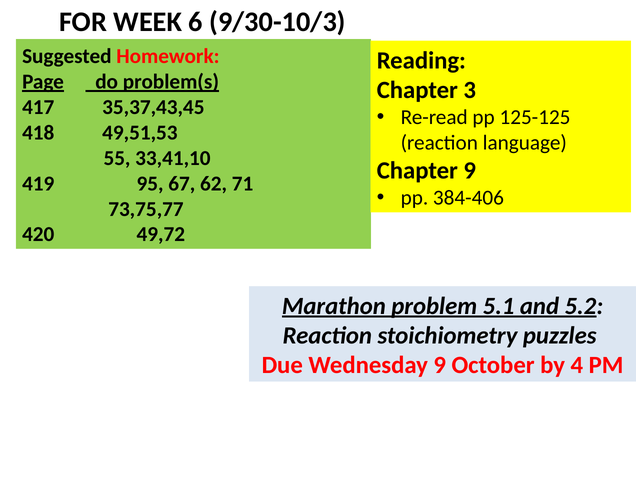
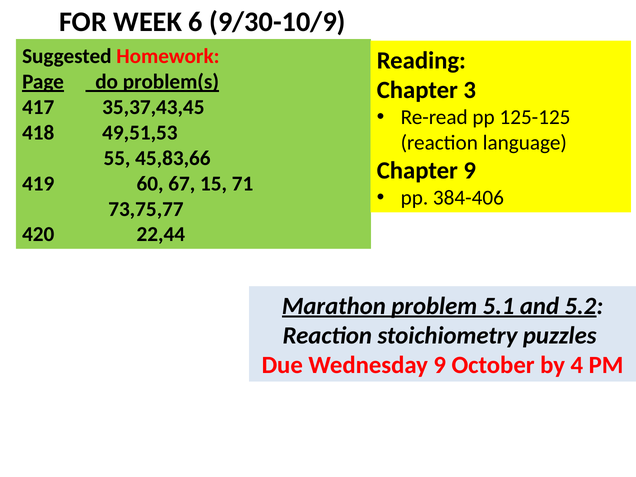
9/30-10/3: 9/30-10/3 -> 9/30-10/9 (277, 22)
33,41,10: 33,41,10 -> 45,83,66 (173, 158)
95: 95 -> 60 (150, 184)
62: 62 -> 15 (214, 184)
49,72: 49,72 -> 22,44 (161, 234)
